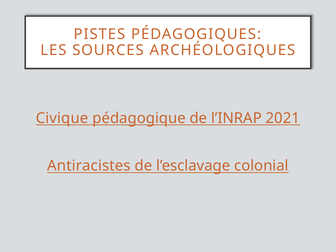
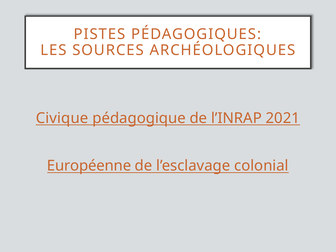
Antiracistes: Antiracistes -> Européenne (89, 166)
